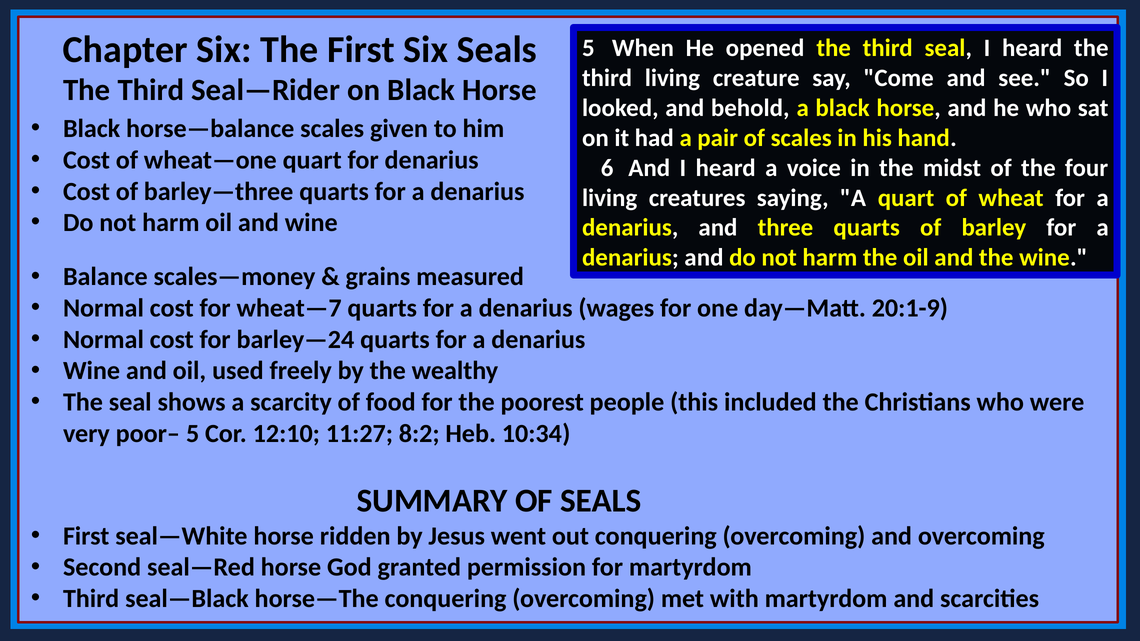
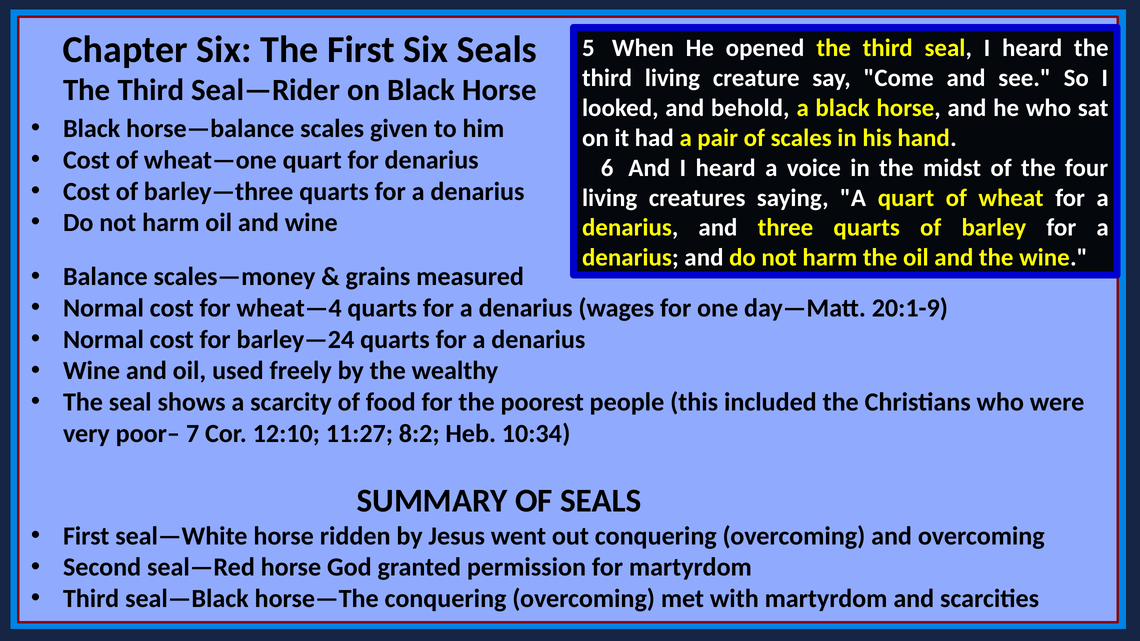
wheat—7: wheat—7 -> wheat—4 (289, 308)
poor– 5: 5 -> 7 (193, 434)
